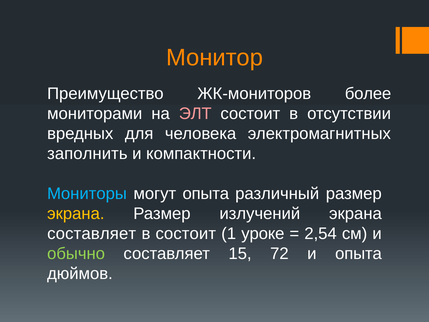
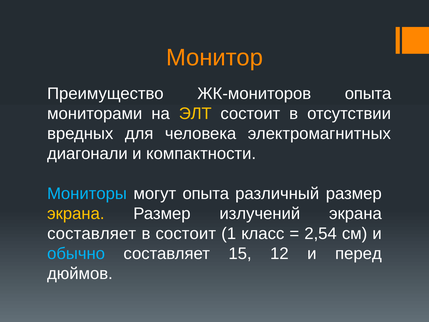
ЖК-мониторов более: более -> опыта (368, 94)
ЭЛТ colour: pink -> yellow (195, 114)
заполнить: заполнить -> диагонали (87, 154)
уроке: уроке -> класс (263, 234)
обычно colour: light green -> light blue (76, 254)
72: 72 -> 12 (279, 254)
и опыта: опыта -> перед (358, 254)
